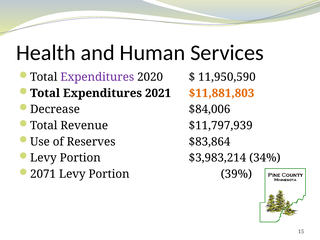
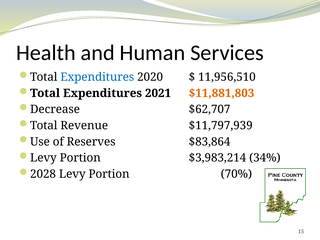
Expenditures colour: purple -> blue (97, 77)
11,950,590: 11,950,590 -> 11,956,510 (227, 77)
$84,006: $84,006 -> $62,707 (210, 109)
2071: 2071 -> 2028 (43, 174)
39%: 39% -> 70% (236, 174)
